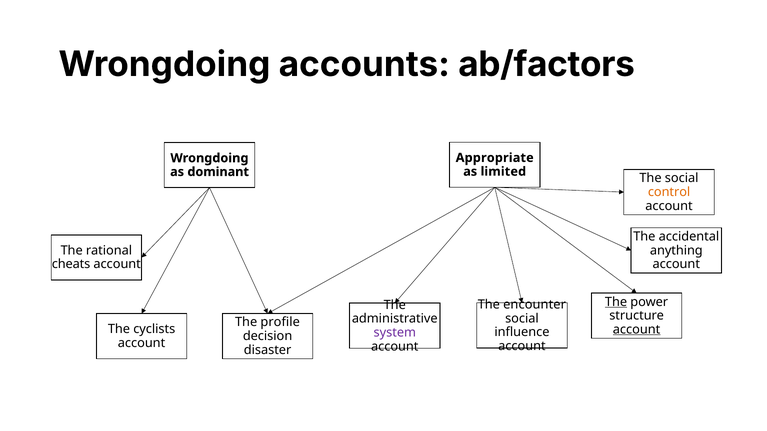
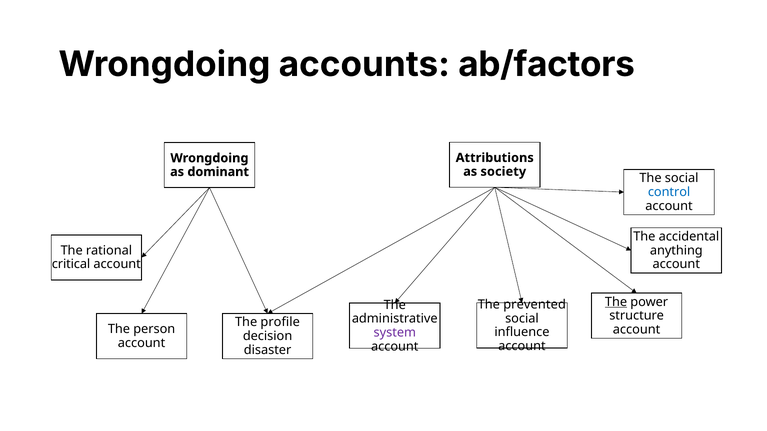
Appropriate: Appropriate -> Attributions (495, 158)
limited: limited -> society (503, 172)
control colour: orange -> blue (669, 192)
cheats: cheats -> critical (71, 265)
encounter: encounter -> prevented (535, 305)
cyclists: cyclists -> person (154, 329)
account underline: present -> none (637, 330)
